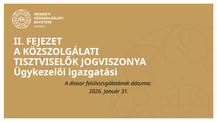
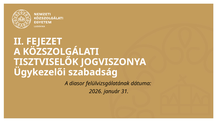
igazgatási: igazgatási -> szabadság (93, 72)
